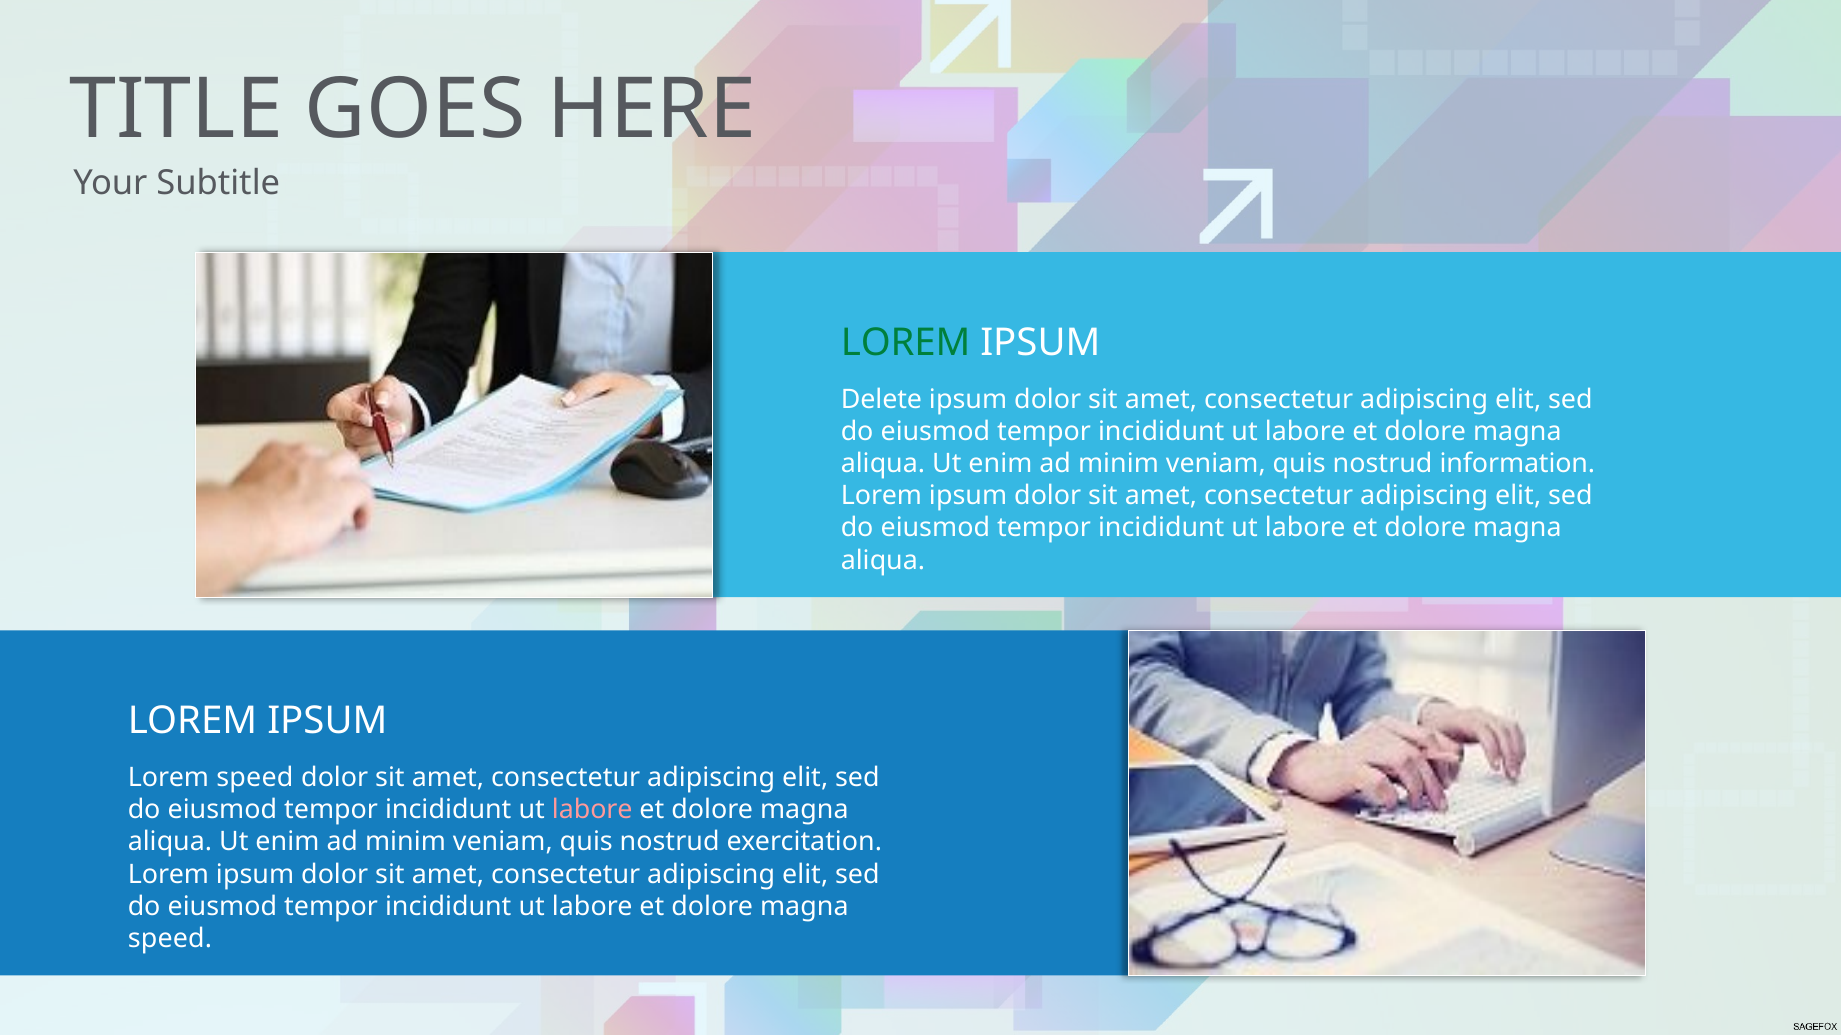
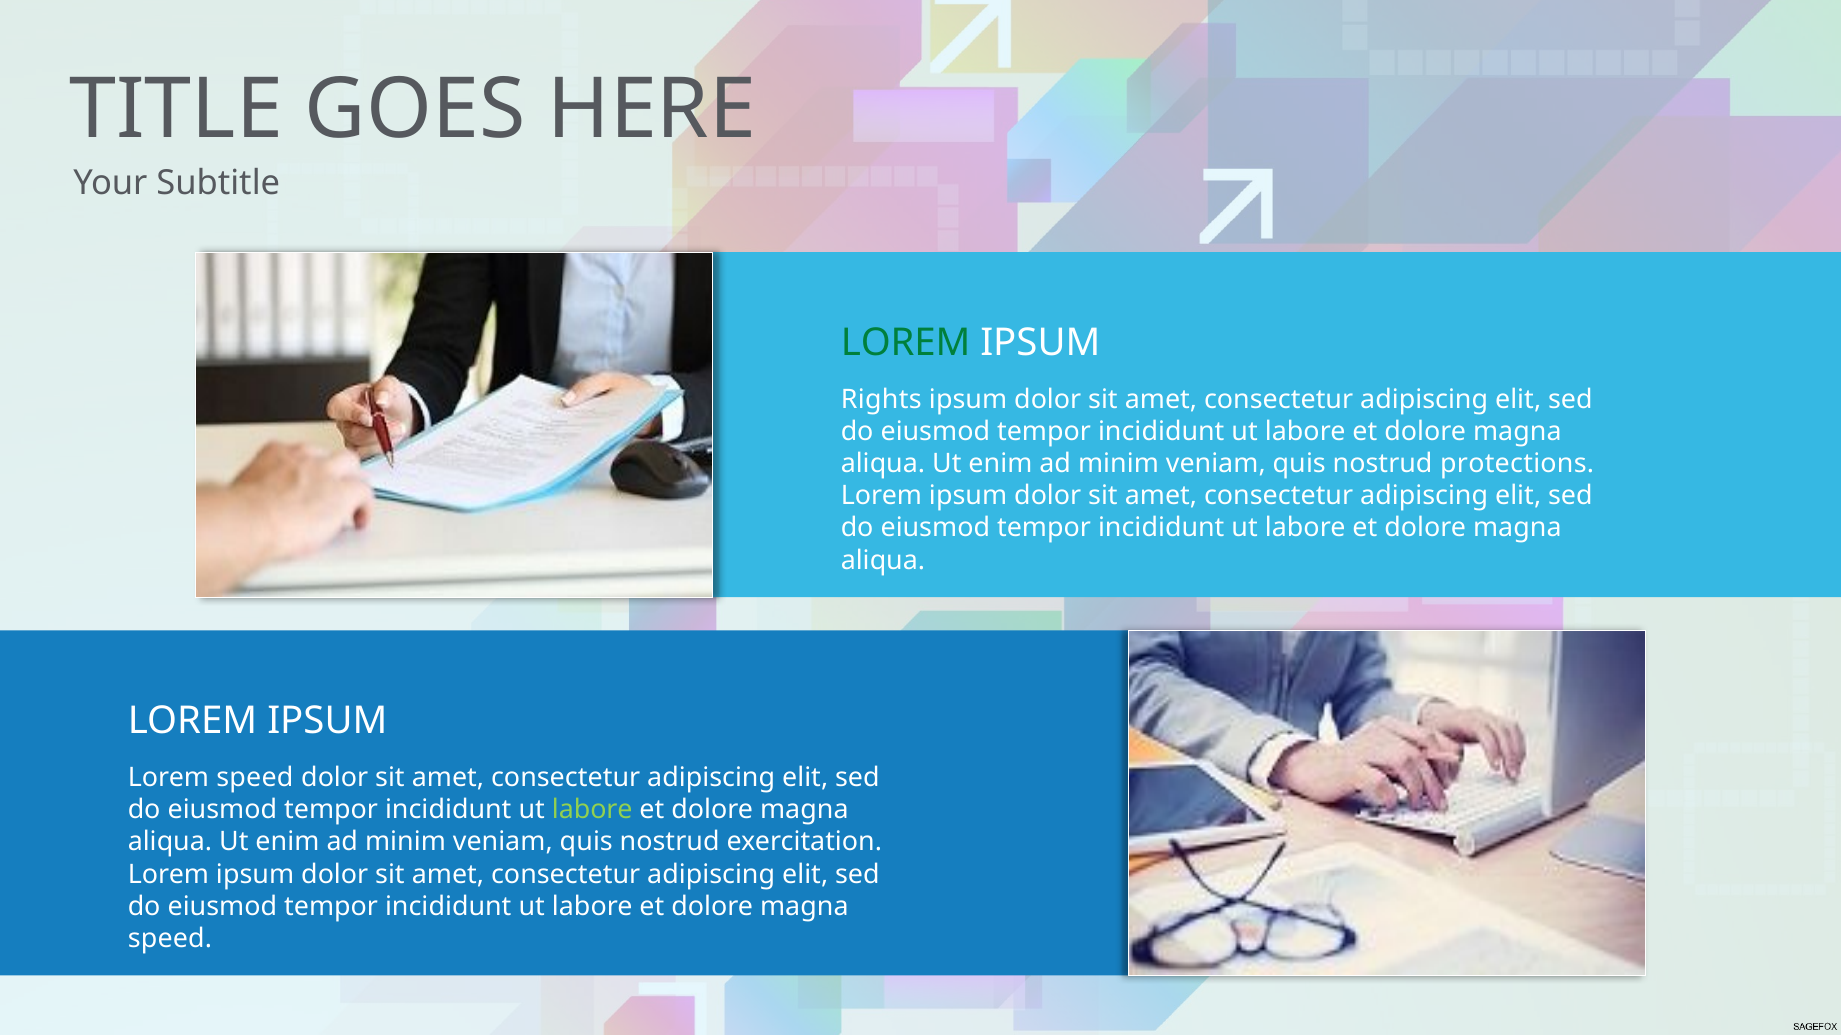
Delete: Delete -> Rights (881, 399)
information: information -> protections (1517, 464)
labore colour: pink -> light green (592, 810)
